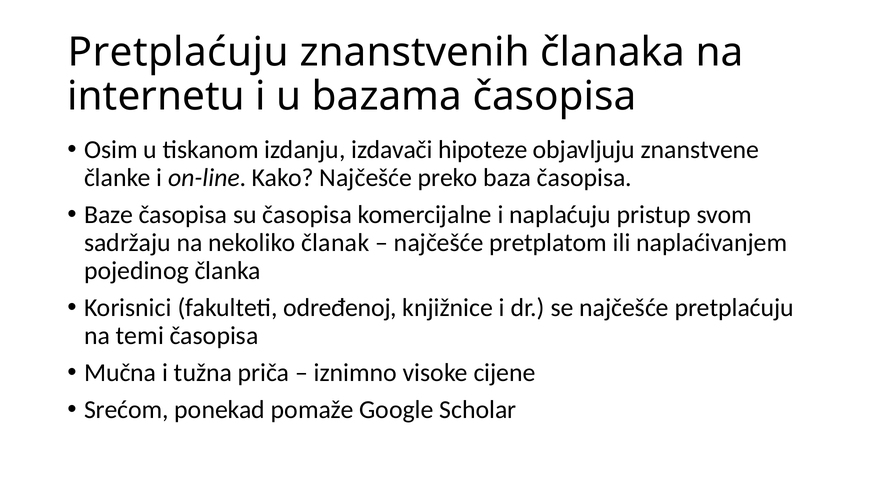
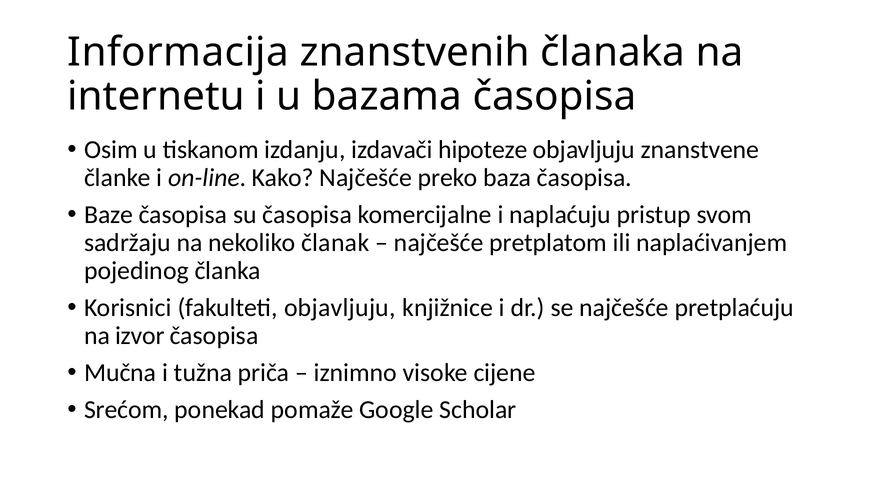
Pretplaćuju: Pretplaćuju -> Informacija (178, 52)
fakulteti određenoj: određenoj -> objavljuju (340, 307)
temi: temi -> izvor (140, 335)
